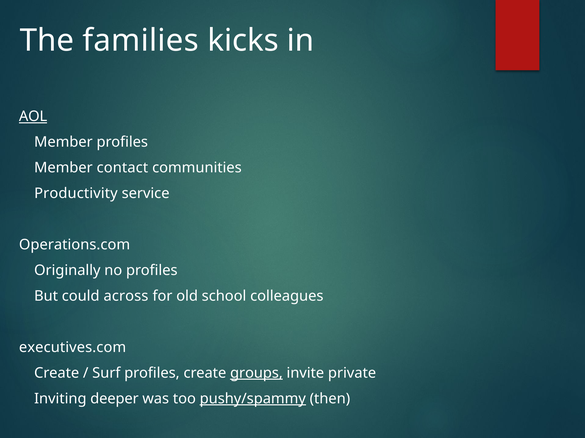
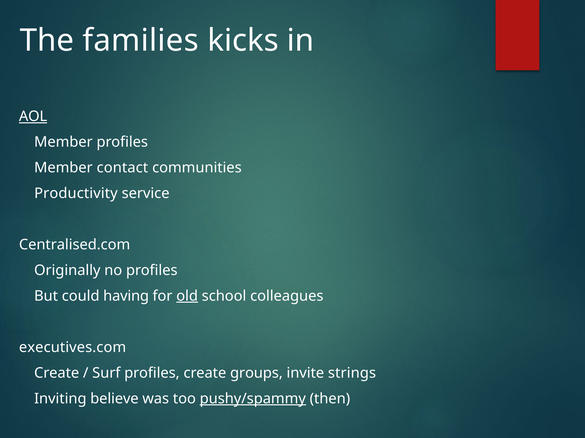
Operations.com: Operations.com -> Centralised.com (75, 245)
across: across -> having (126, 296)
old underline: none -> present (187, 296)
groups underline: present -> none (256, 374)
private: private -> strings (352, 374)
deeper: deeper -> believe (114, 399)
